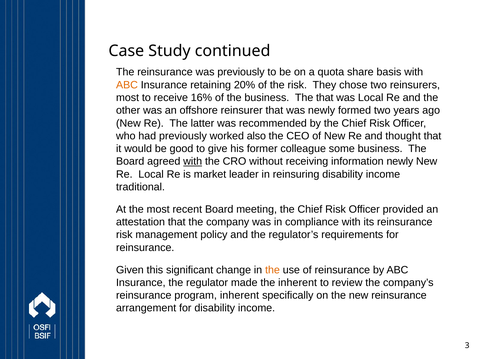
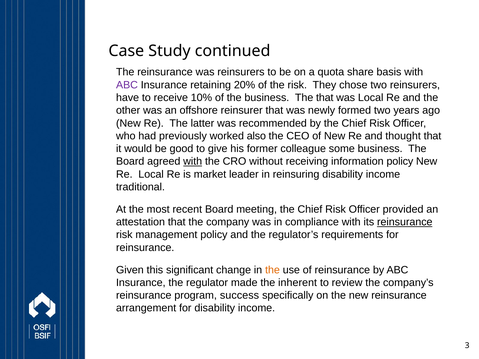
was previously: previously -> reinsurers (241, 72)
ABC colour: orange -> purple (127, 85)
most: most -> have (128, 98)
16%: 16% -> 10% (201, 98)
information newly: newly -> policy (400, 162)
reinsurance underline: none -> present (405, 222)
program inherent: inherent -> success (240, 296)
